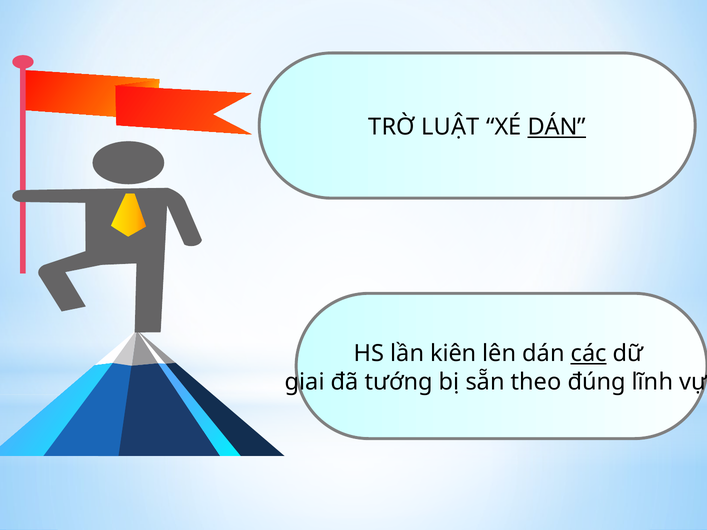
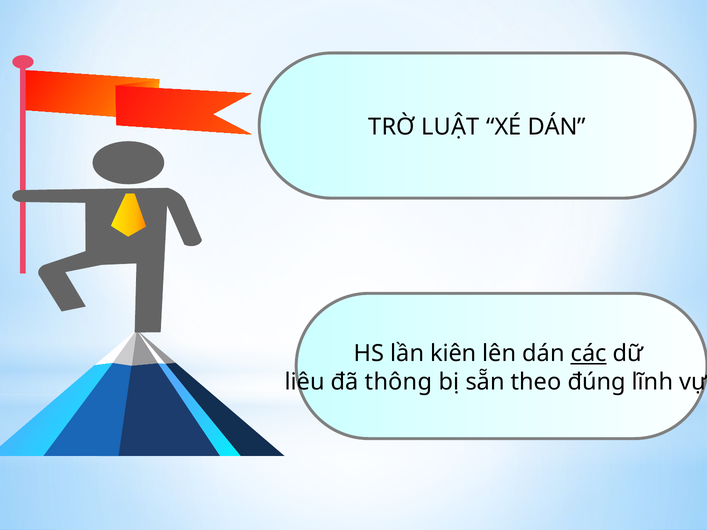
DÁN underline: present -> none (557, 127)
giai: giai -> liêu (305, 382)
tướng: tướng -> thông (399, 382)
